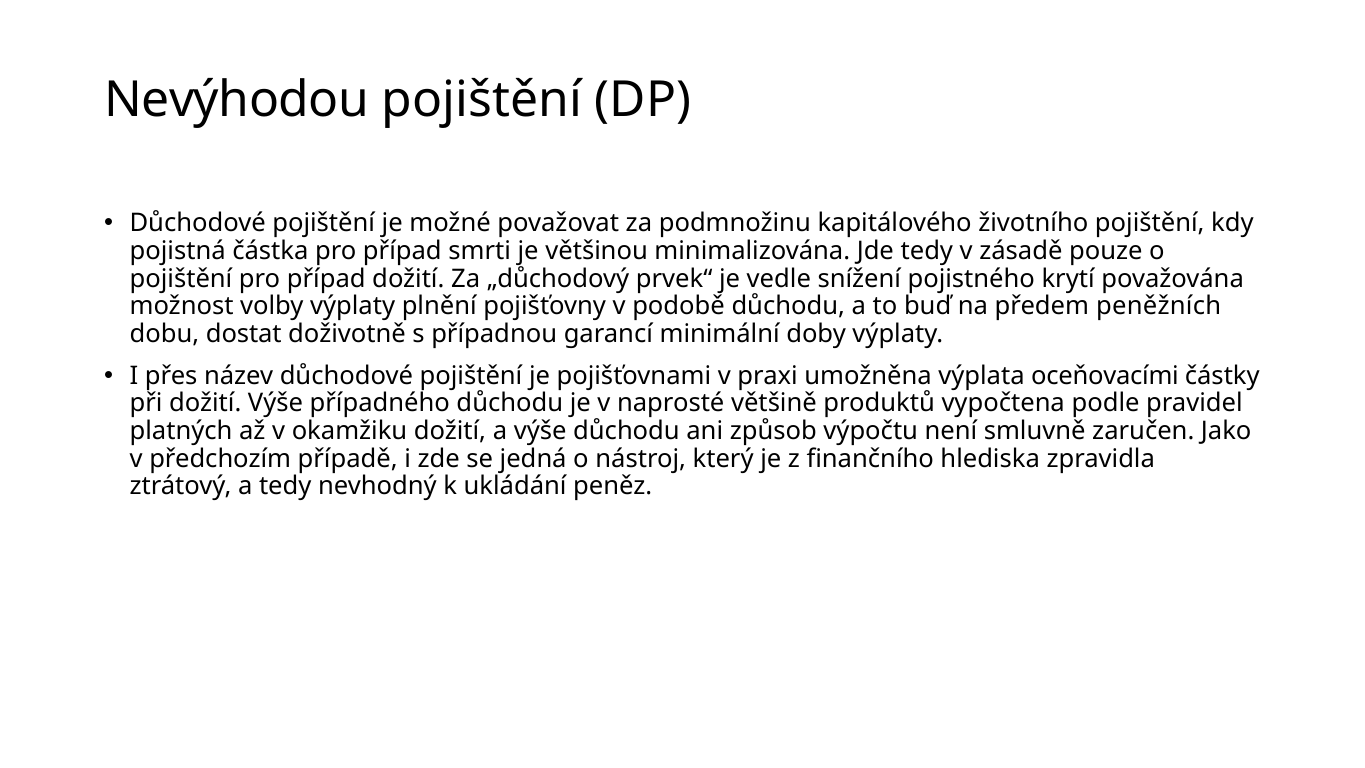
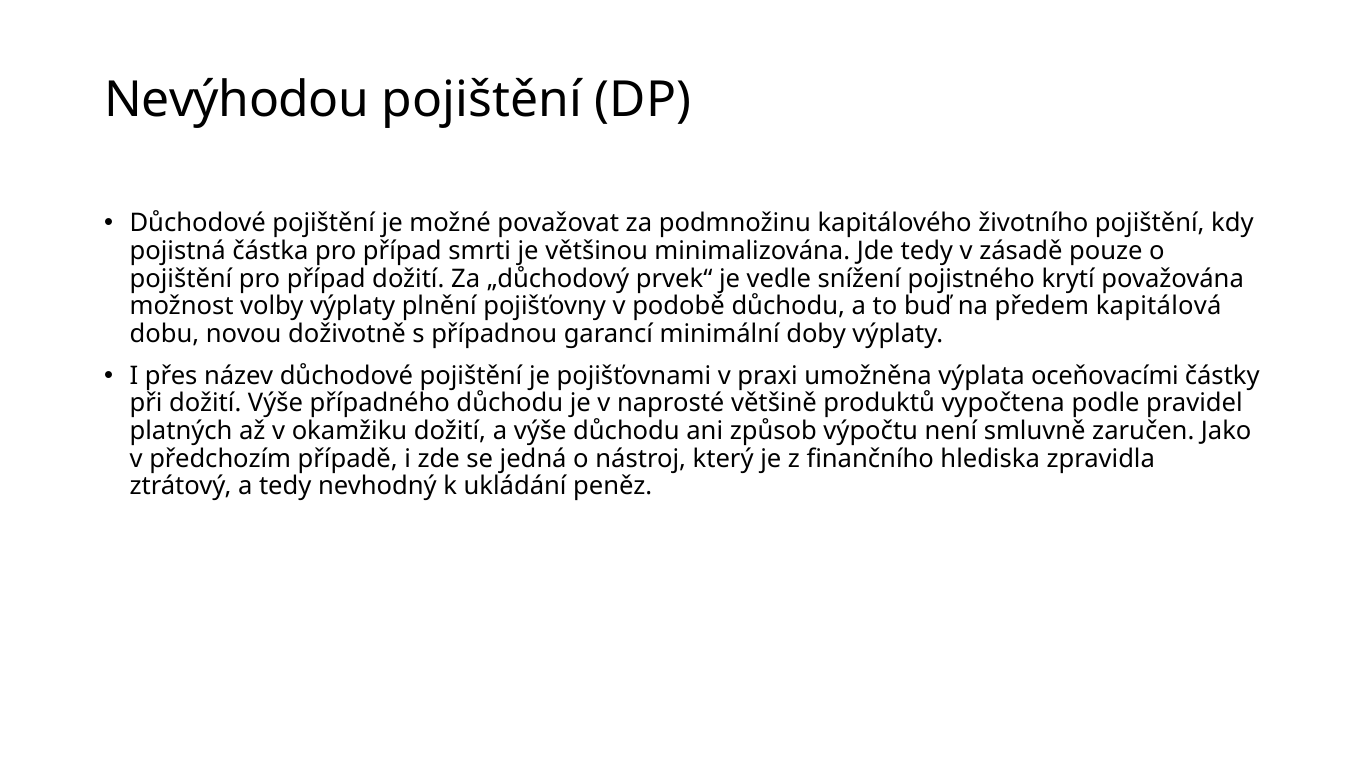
peněžních: peněžních -> kapitálová (1159, 306)
dostat: dostat -> novou (244, 334)
